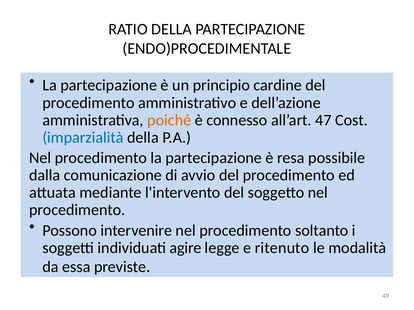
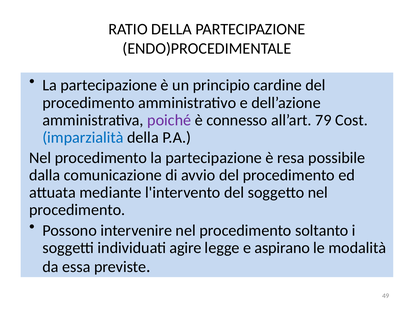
poiché colour: orange -> purple (169, 120)
47: 47 -> 79 (323, 120)
ritenuto: ritenuto -> aspirano (282, 248)
